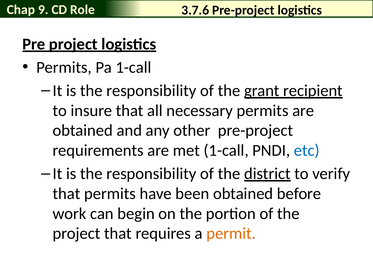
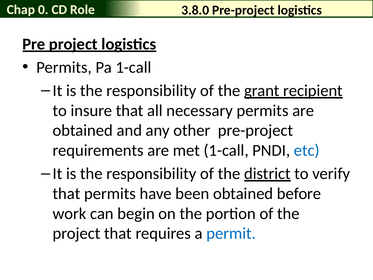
9: 9 -> 0 (43, 10)
3.7.6: 3.7.6 -> 3.8.0 (195, 10)
permit colour: orange -> blue (231, 233)
